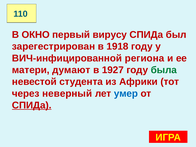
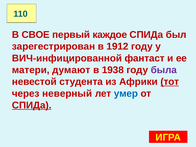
ОКНО: ОКНО -> СВОЕ (36, 35)
вирусу: вирусу -> каждое (110, 35)
1918: 1918 -> 1912 (117, 46)
региона: региона -> фантаст (145, 58)
1927: 1927 -> 1938 (113, 70)
была colour: green -> purple (164, 70)
тот underline: none -> present (170, 82)
